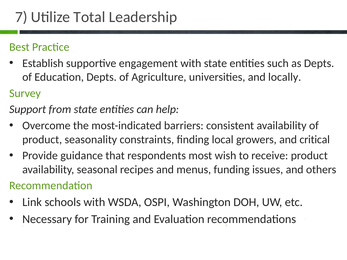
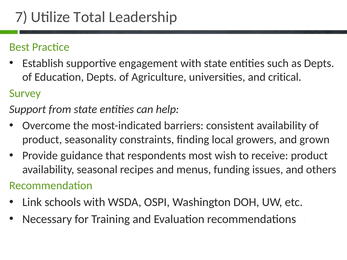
locally: locally -> critical (285, 77)
critical: critical -> grown (315, 140)
